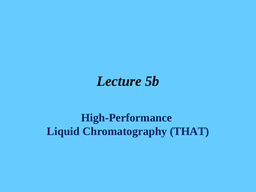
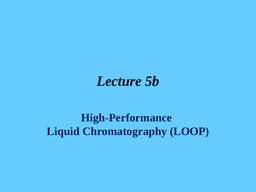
THAT: THAT -> LOOP (190, 131)
